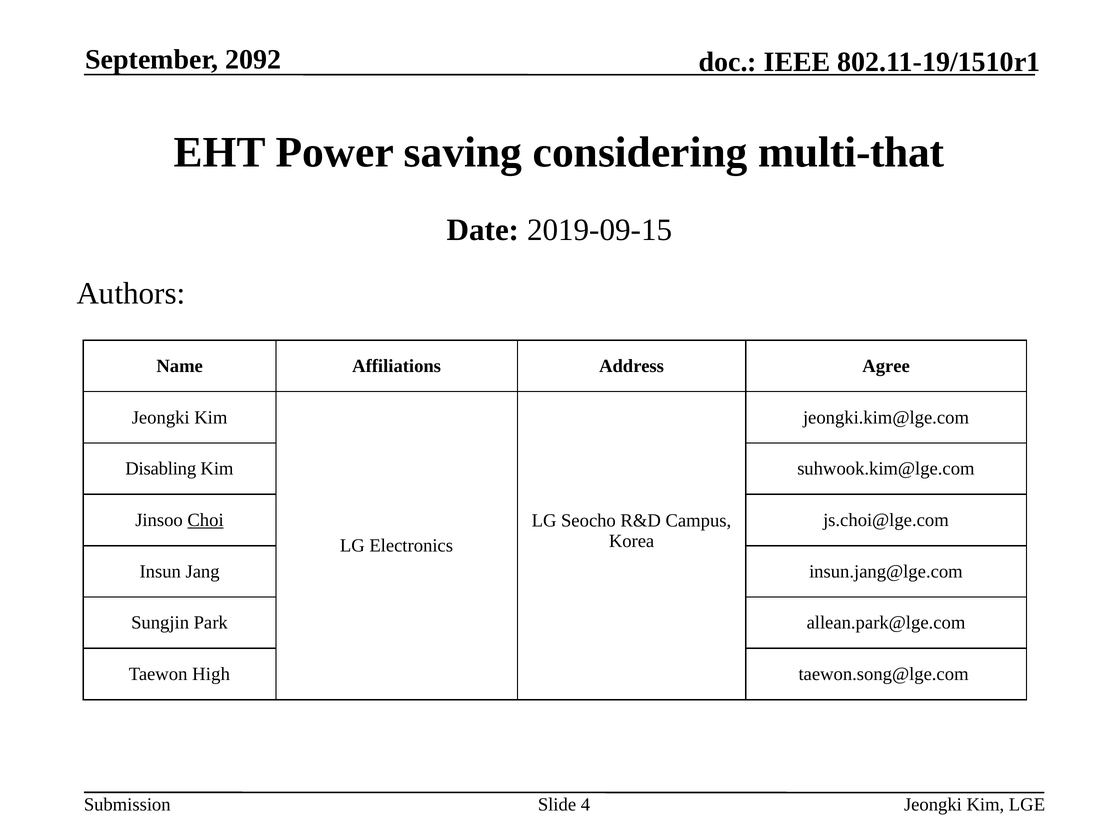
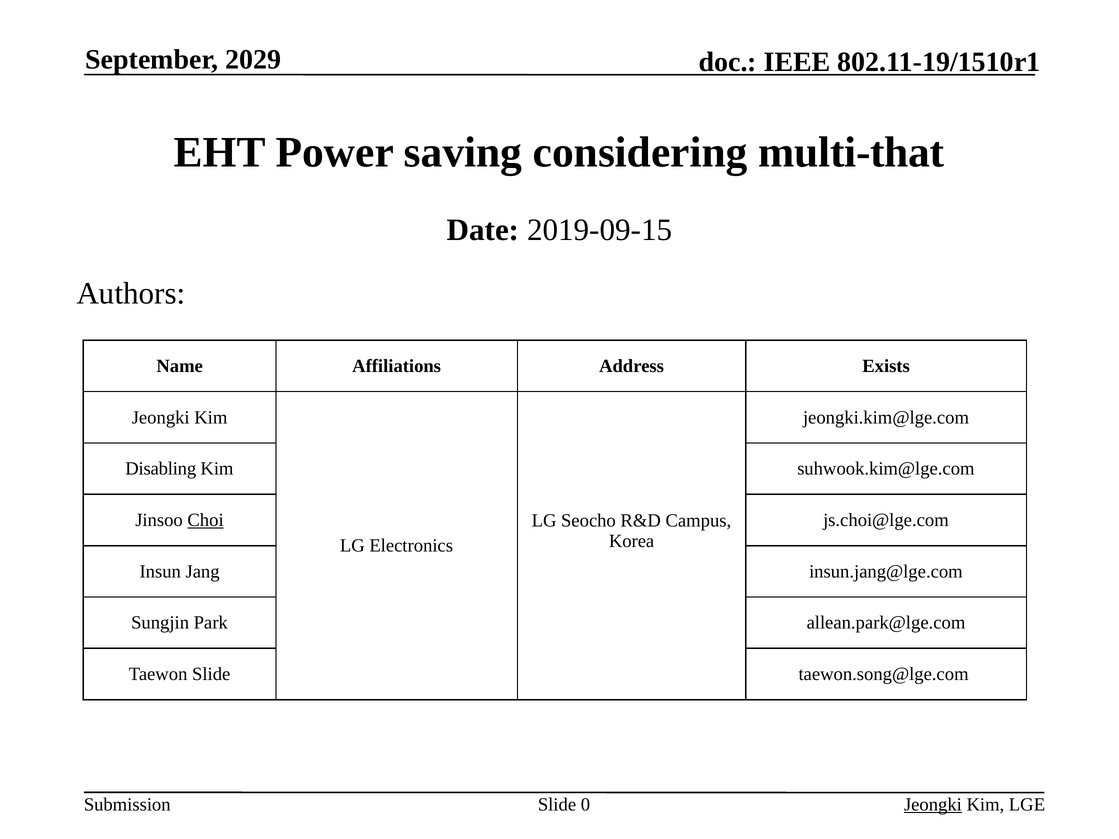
2092: 2092 -> 2029 (253, 59)
Agree: Agree -> Exists (886, 366)
Taewon High: High -> Slide (211, 674)
4: 4 -> 0 (585, 805)
Jeongki underline: none -> present (933, 805)
